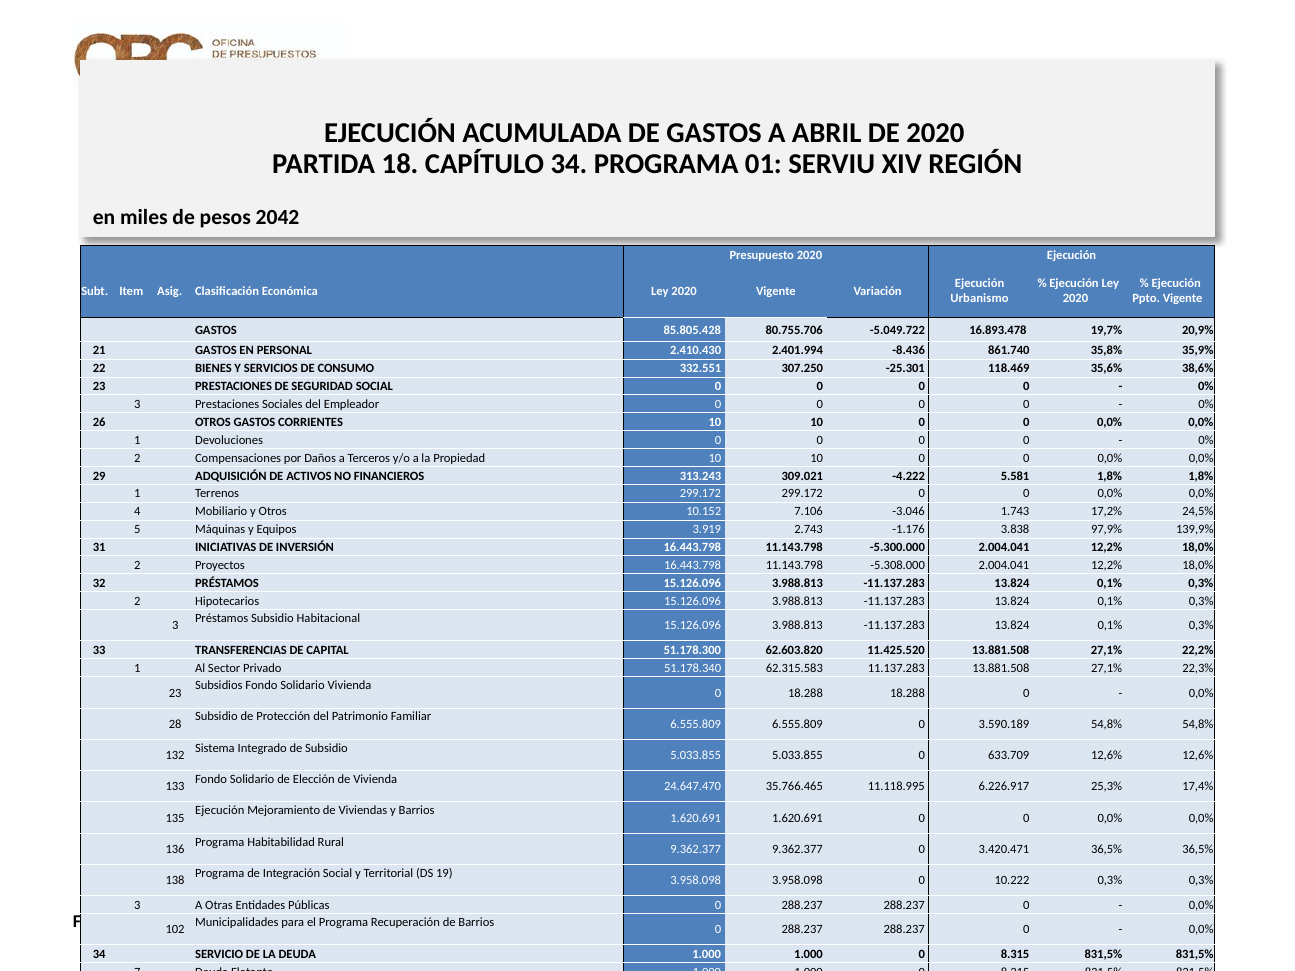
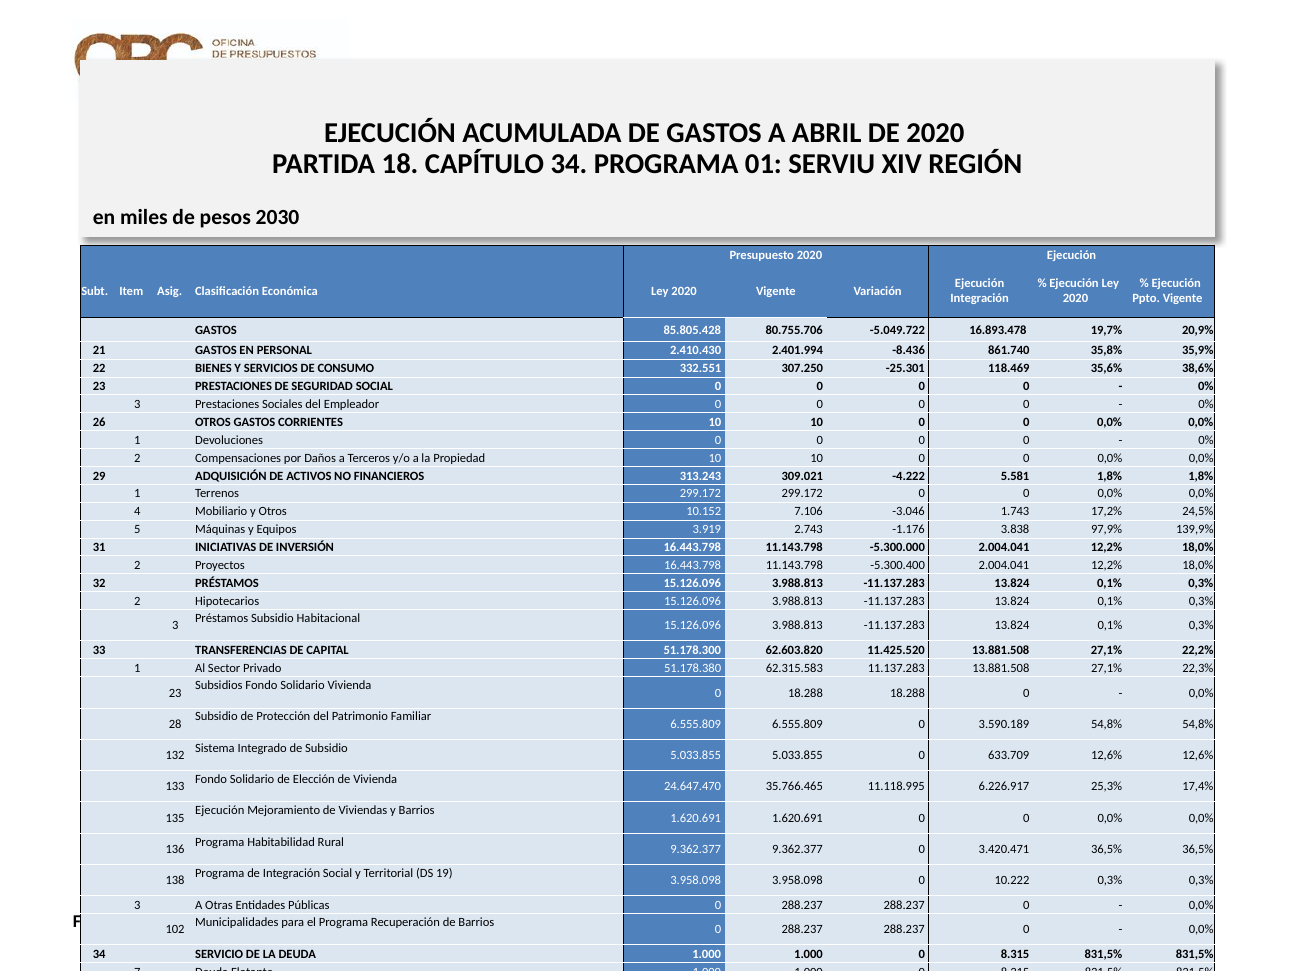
2042: 2042 -> 2030 (278, 217)
Urbanismo: Urbanismo -> Integración (980, 299)
-5.308.000: -5.308.000 -> -5.300.400 (898, 566)
51.178.340: 51.178.340 -> 51.178.380 (693, 668)
